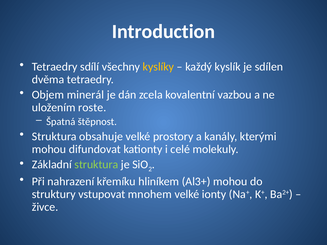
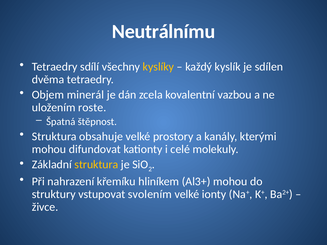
Introduction: Introduction -> Neutrálnímu (164, 32)
struktura colour: light green -> yellow (96, 165)
mnohem: mnohem -> svolením (150, 194)
